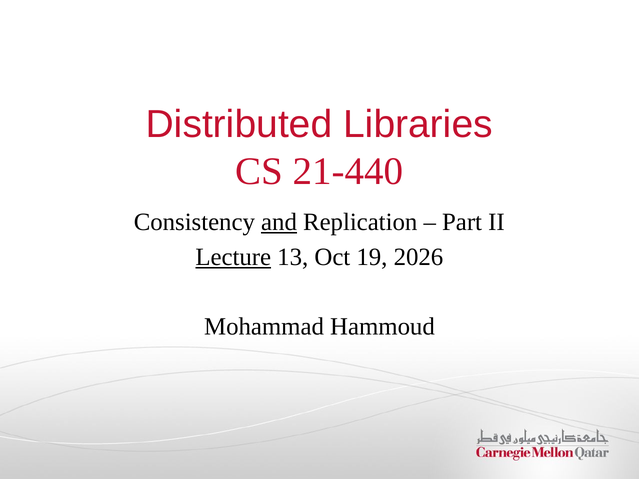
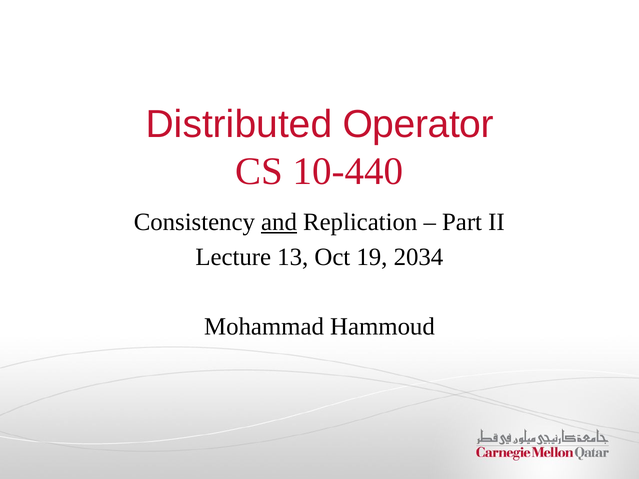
Libraries: Libraries -> Operator (418, 124)
21-440: 21-440 -> 10-440 (348, 171)
Lecture underline: present -> none (233, 257)
2026: 2026 -> 2034 (418, 257)
